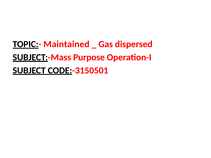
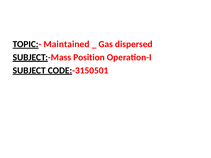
Purpose: Purpose -> Position (89, 57)
